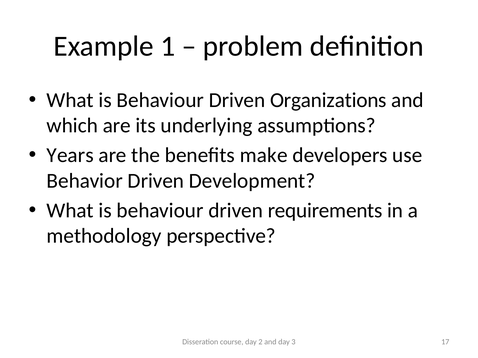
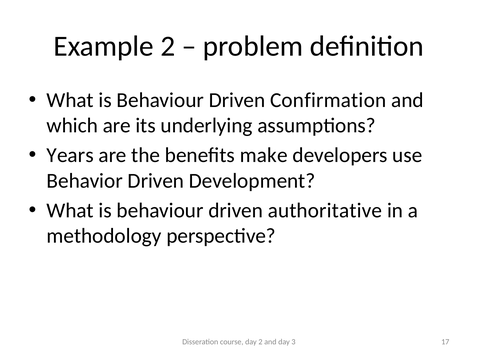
Example 1: 1 -> 2 (168, 46)
Organizations: Organizations -> Confirmation (328, 100)
requirements: requirements -> authoritative (325, 211)
